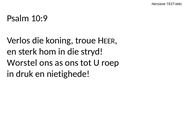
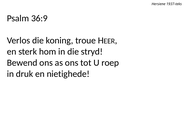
10:9: 10:9 -> 36:9 (39, 18)
Worstel: Worstel -> Bewend (22, 63)
